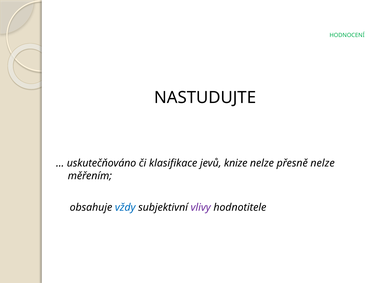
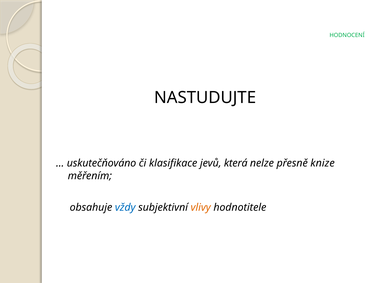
knize: knize -> která (236, 163)
přesně nelze: nelze -> knize (323, 163)
vlivy colour: purple -> orange (201, 207)
